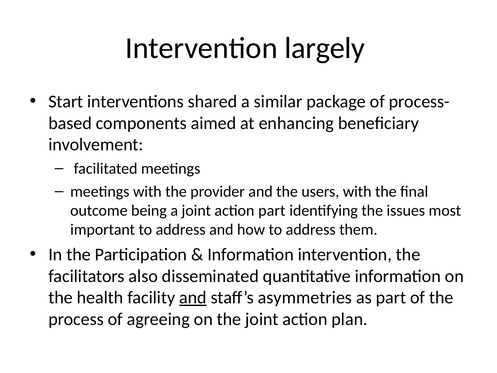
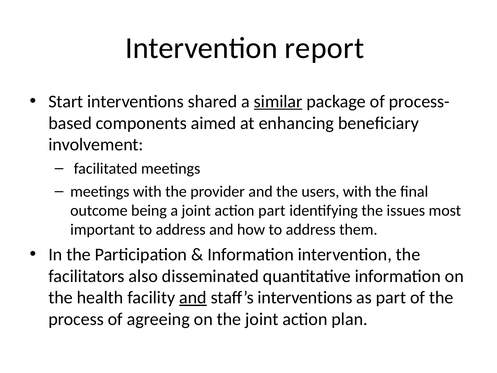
largely: largely -> report (324, 48)
similar underline: none -> present (278, 101)
staff’s asymmetries: asymmetries -> interventions (305, 297)
